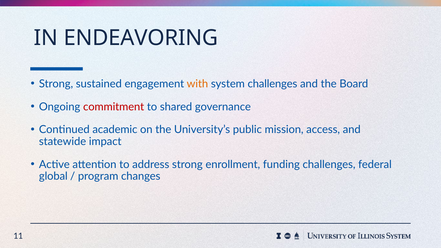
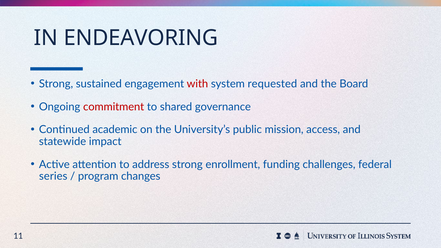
with colour: orange -> red (197, 84)
system challenges: challenges -> requested (272, 84)
global: global -> series (53, 176)
